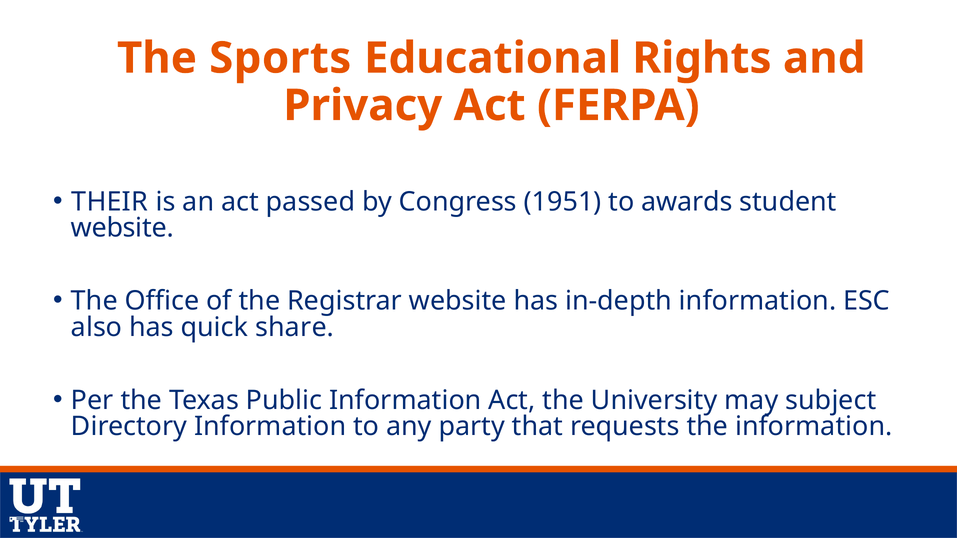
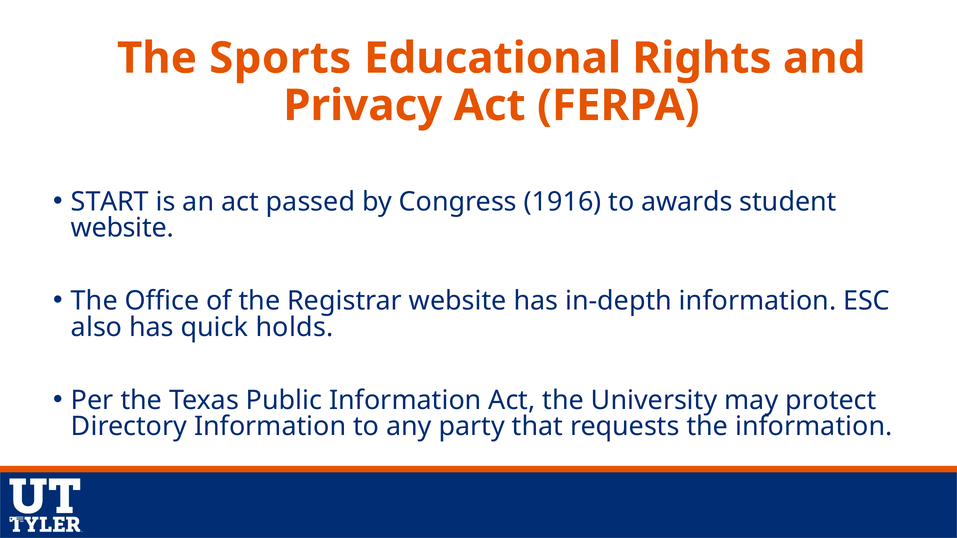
THEIR: THEIR -> START (110, 202)
1951: 1951 -> 1916 (563, 202)
share: share -> holds (295, 327)
subject: subject -> protect (831, 401)
